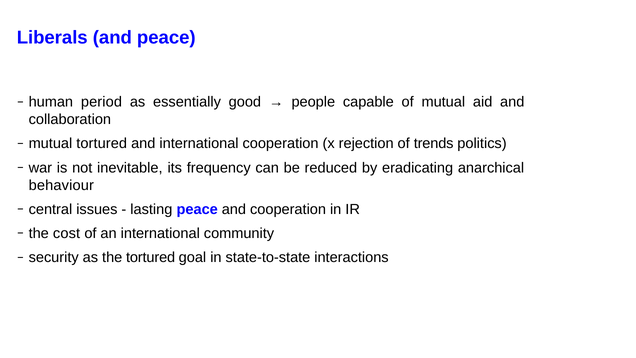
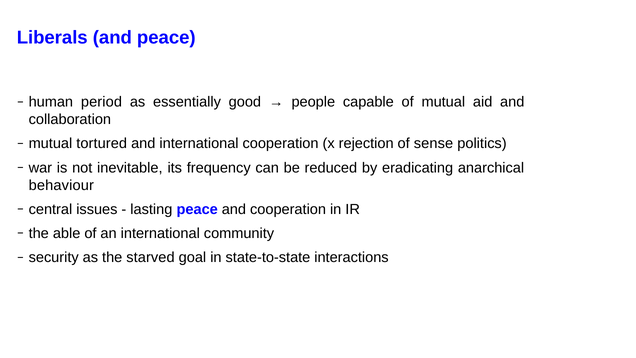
trends: trends -> sense (433, 144)
cost: cost -> able (67, 233)
the tortured: tortured -> starved (150, 257)
